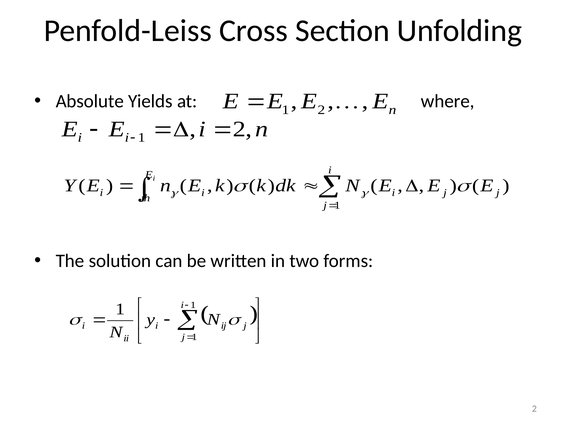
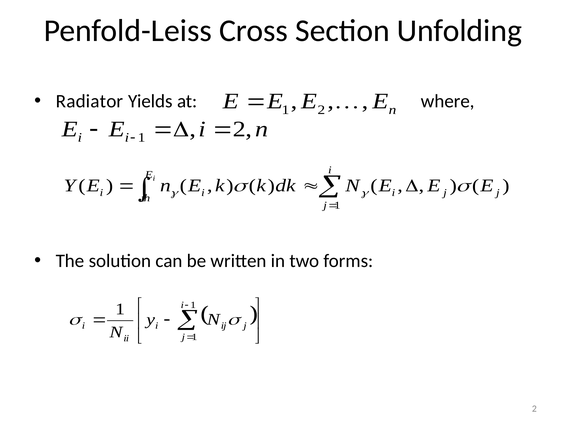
Absolute: Absolute -> Radiator (90, 101)
